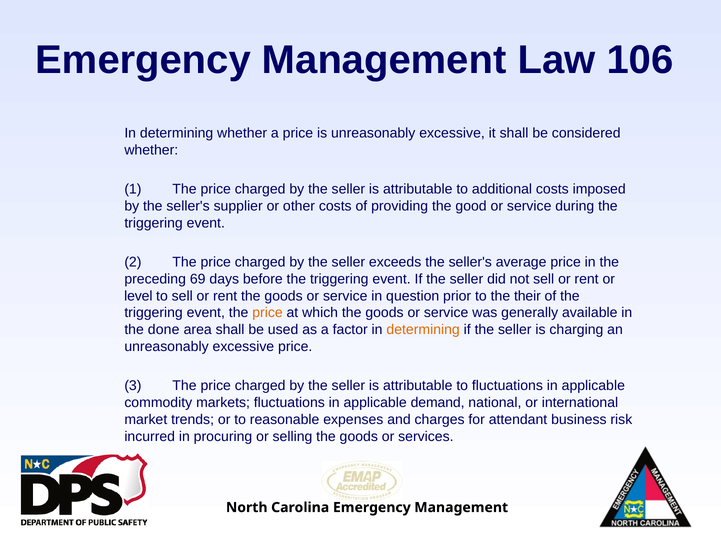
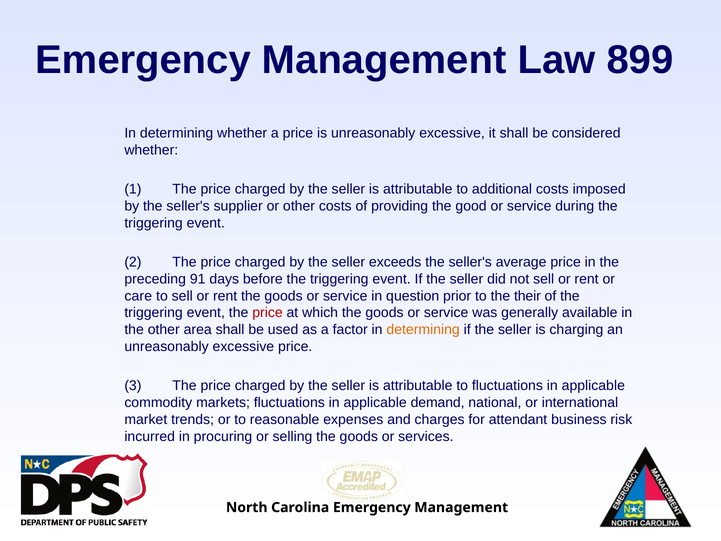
106: 106 -> 899 (640, 60)
69: 69 -> 91 (198, 279)
level: level -> care (138, 296)
price colour: orange -> red (267, 313)
the done: done -> other (164, 330)
